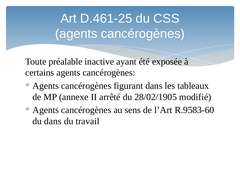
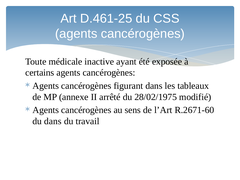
préalable: préalable -> médicale (65, 62)
28/02/1905: 28/02/1905 -> 28/02/1975 (156, 97)
R.9583-60: R.9583-60 -> R.2671-60 (194, 110)
